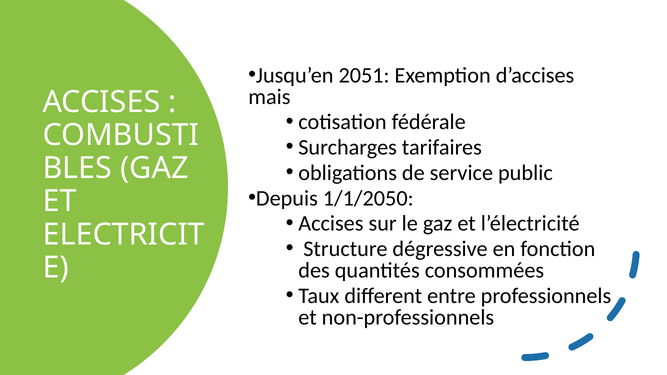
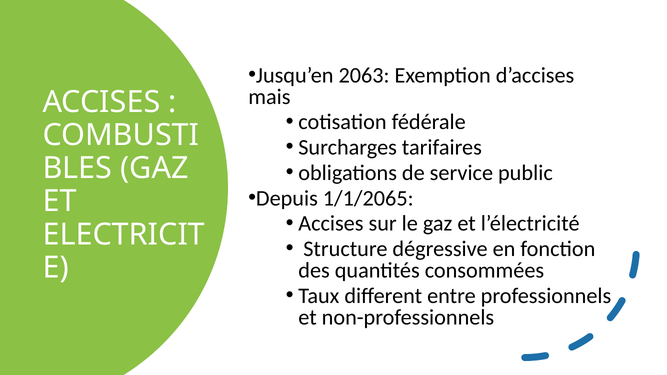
2051: 2051 -> 2063 (364, 75)
1/1/2050: 1/1/2050 -> 1/1/2065 (368, 198)
